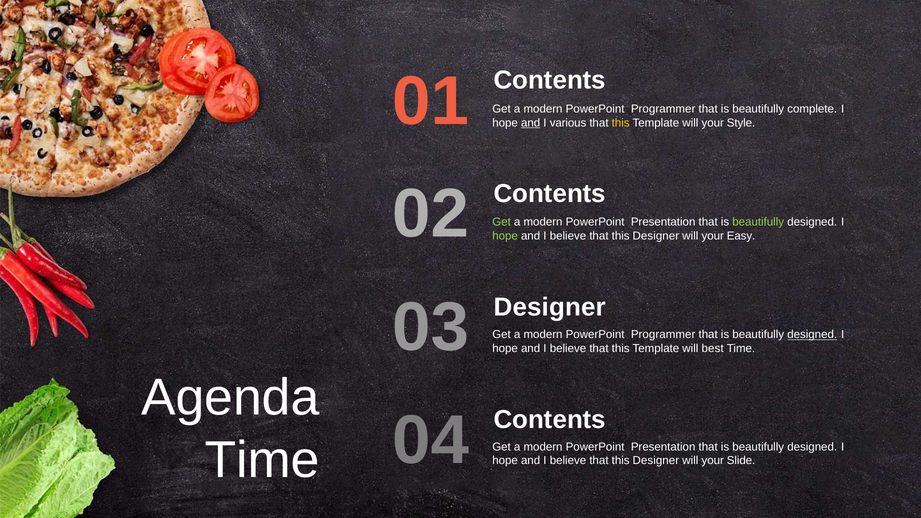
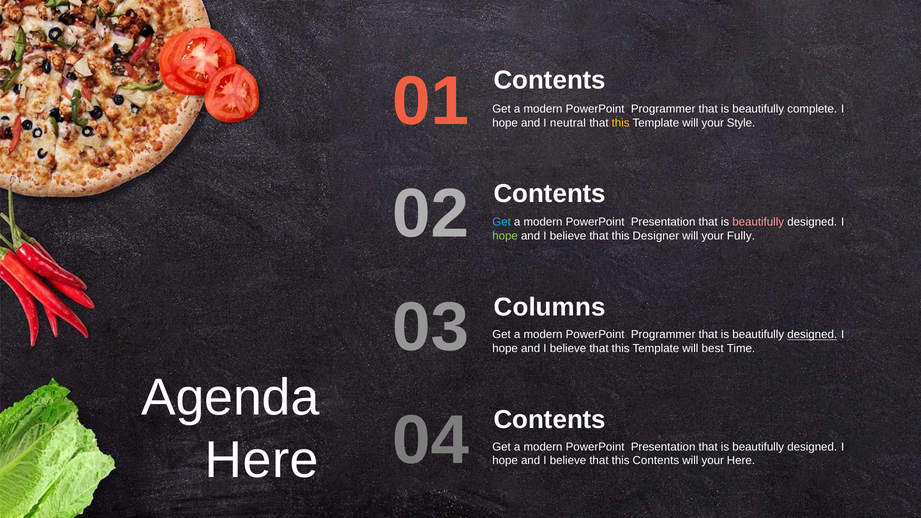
and underline: present -> none (531, 123)
various: various -> neutral (568, 123)
Get colour: light green -> light blue (502, 222)
beautifully colour: light green -> pink (758, 222)
Easy: Easy -> Fully (741, 236)
Designer: Designer -> Columns (550, 307)
Time: Time -> Here (262, 460)
Designer: Designer -> Contents (656, 461)
your Slide: Slide -> Here (741, 461)
